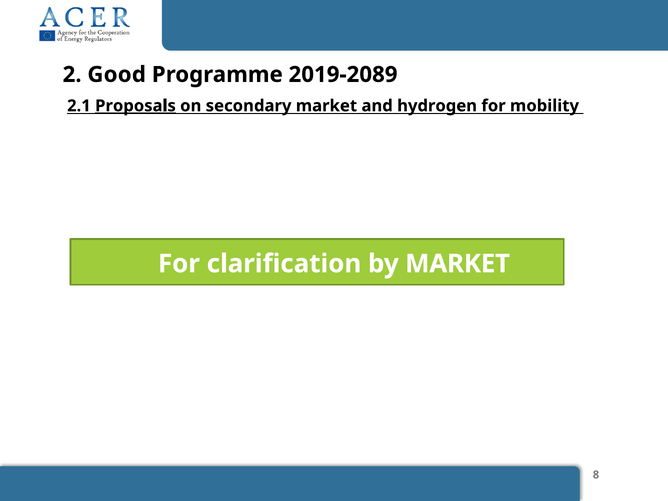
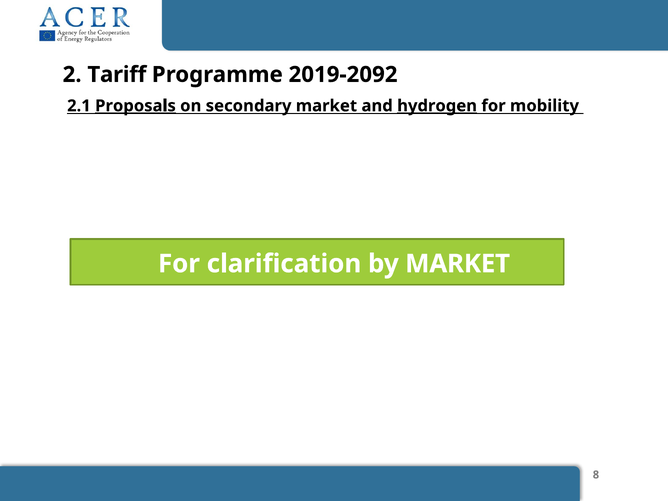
Good: Good -> Tariff (117, 75)
2019-2089: 2019-2089 -> 2019-2092 (343, 75)
hydrogen underline: none -> present (437, 106)
